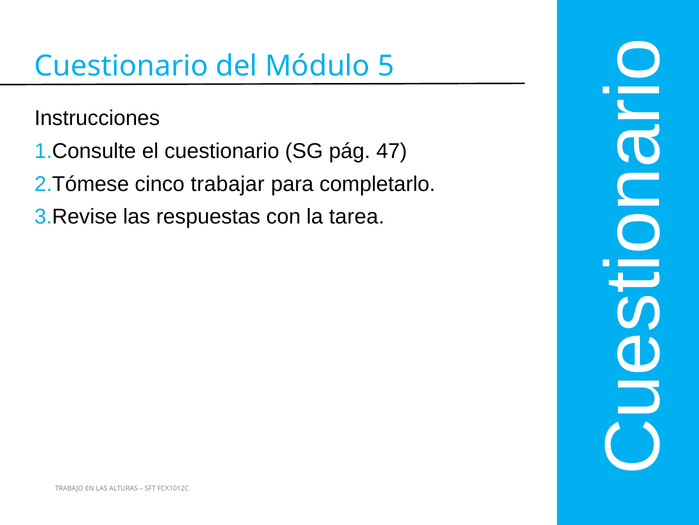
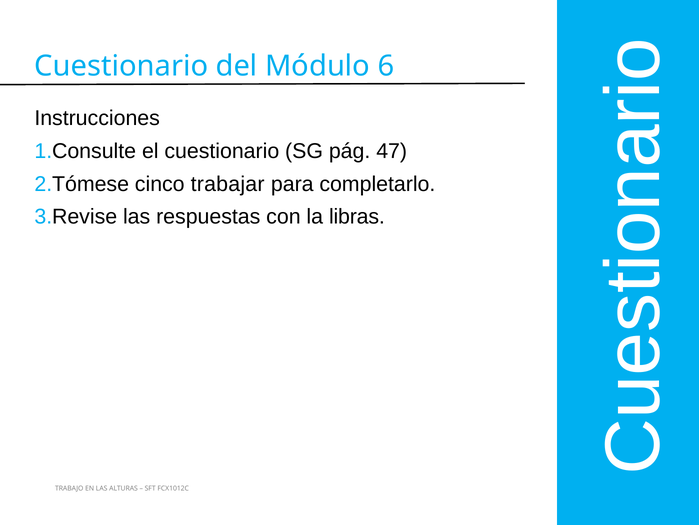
5: 5 -> 6 (386, 66)
tarea: tarea -> libras (357, 217)
